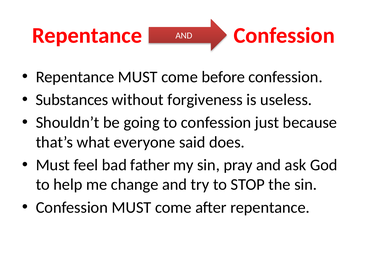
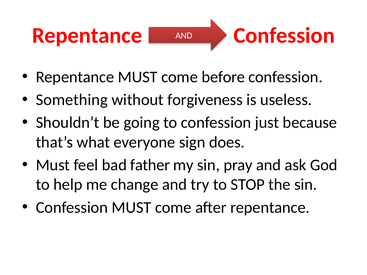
Substances: Substances -> Something (72, 100)
said: said -> sign (192, 142)
